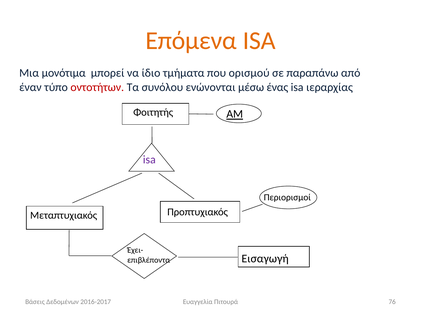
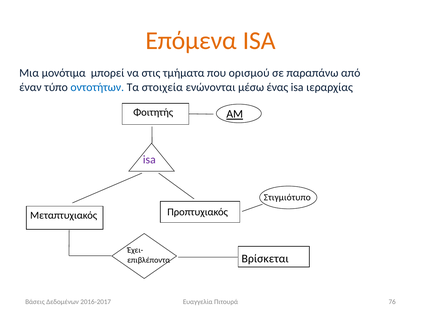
ίδιο: ίδιο -> στις (151, 73)
οντοτήτων colour: red -> blue (97, 87)
συνόλου: συνόλου -> στοιχεία (162, 87)
Περιορισμοί: Περιορισμοί -> Στιγμιότυπο (287, 197)
Εισαγωγή: Εισαγωγή -> Βρίσκεται (265, 258)
